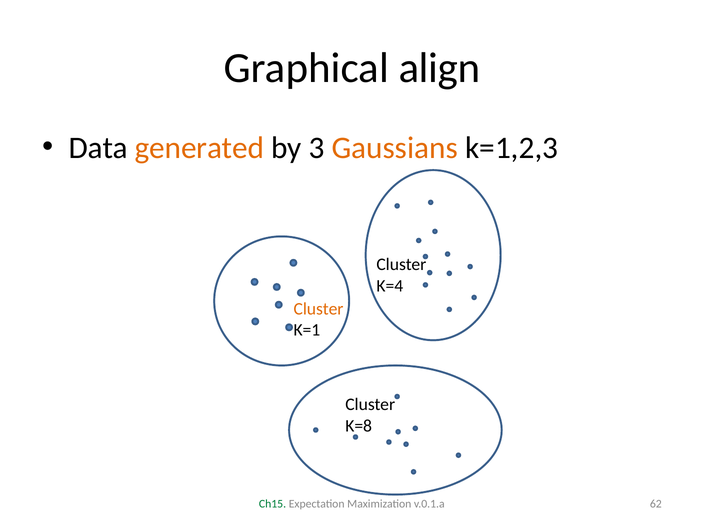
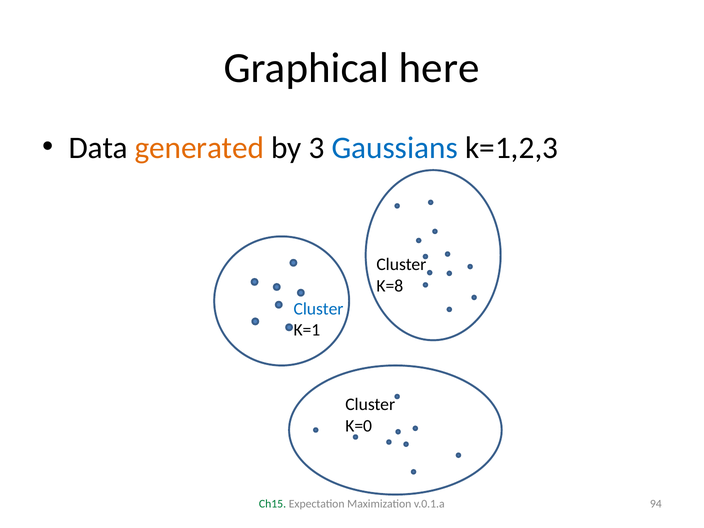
align: align -> here (439, 68)
Gaussians colour: orange -> blue (395, 148)
K=4: K=4 -> K=8 (390, 286)
Cluster colour: orange -> blue (319, 309)
K=8: K=8 -> K=0 (359, 426)
62: 62 -> 94 (656, 504)
